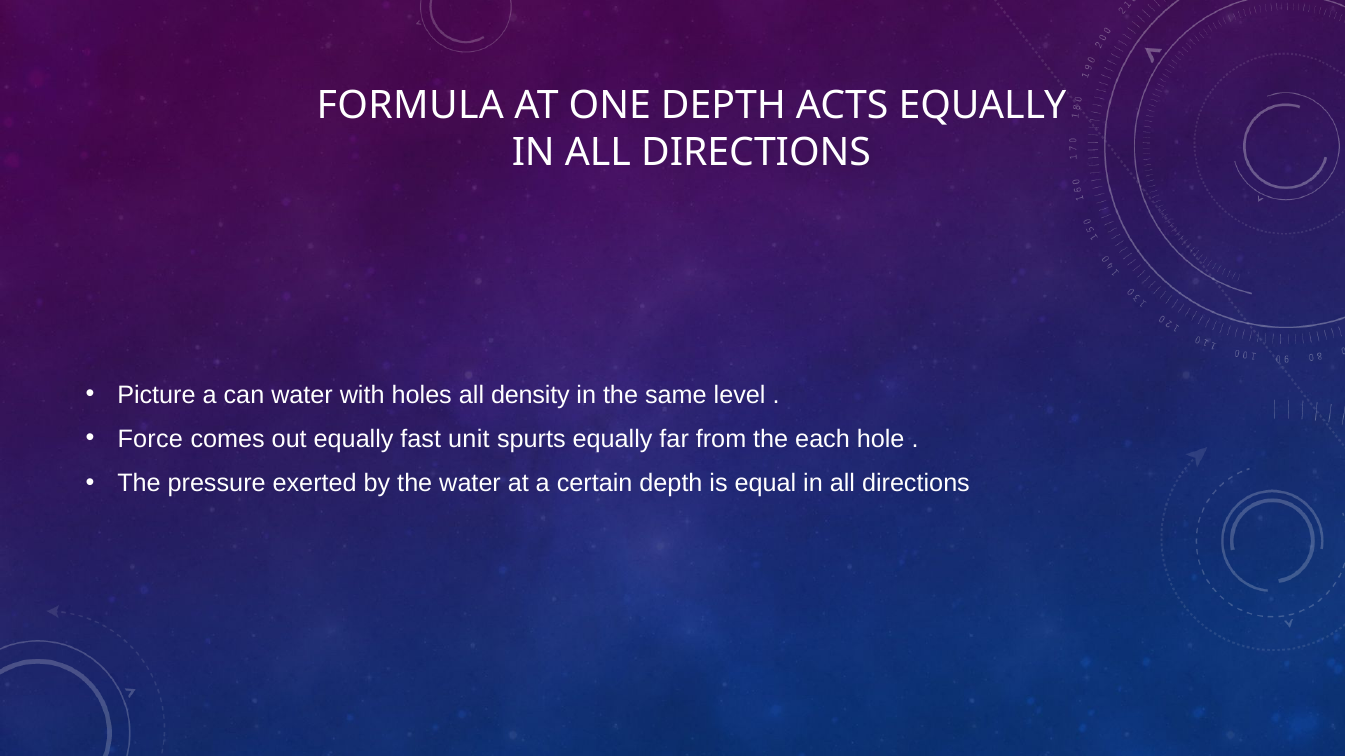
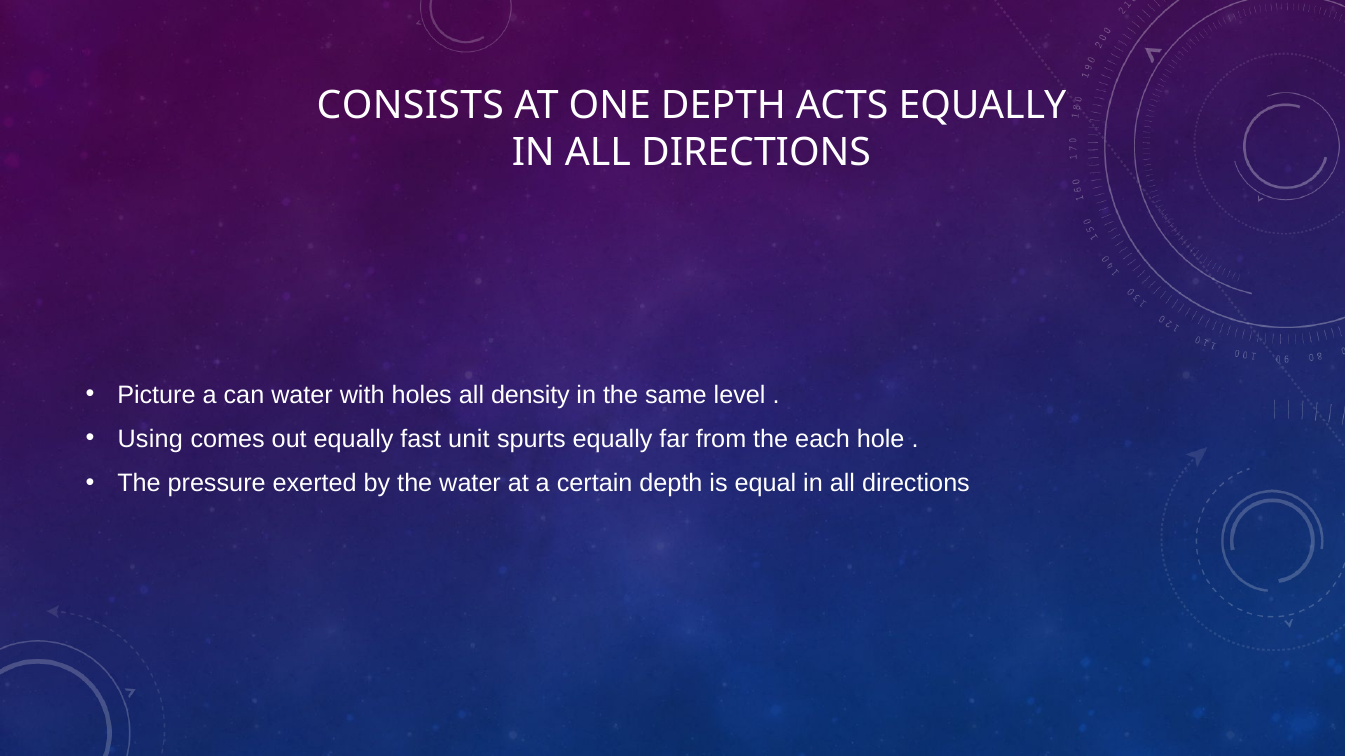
FORMULA: FORMULA -> CONSISTS (410, 106)
Force: Force -> Using (150, 439)
